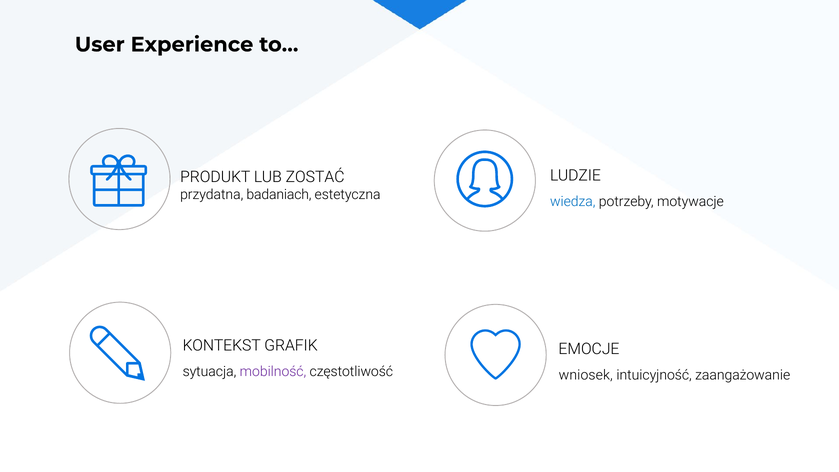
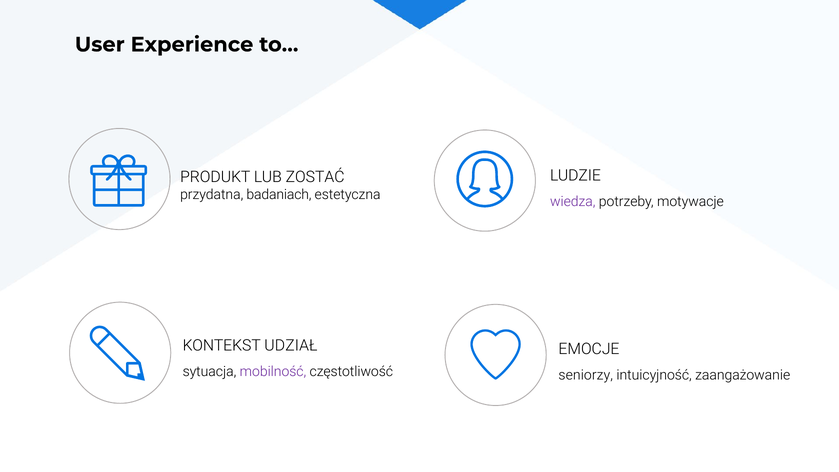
wiedza colour: blue -> purple (573, 202)
GRAFIK: GRAFIK -> UDZIAŁ (291, 346)
wniosek: wniosek -> seniorzy (586, 375)
